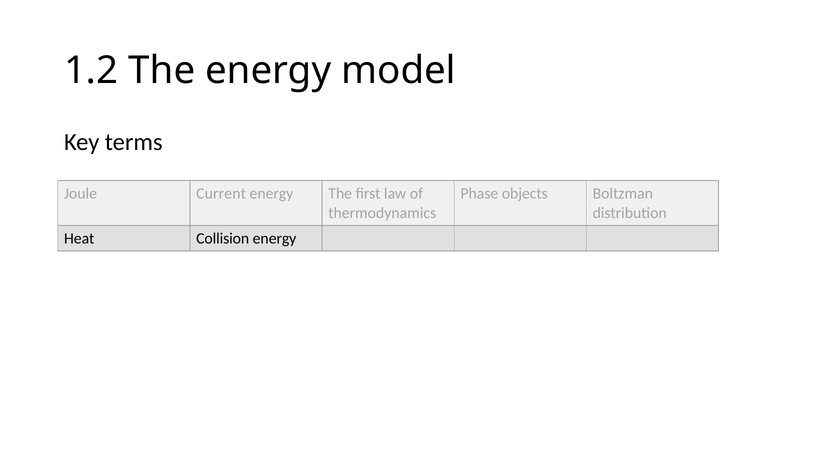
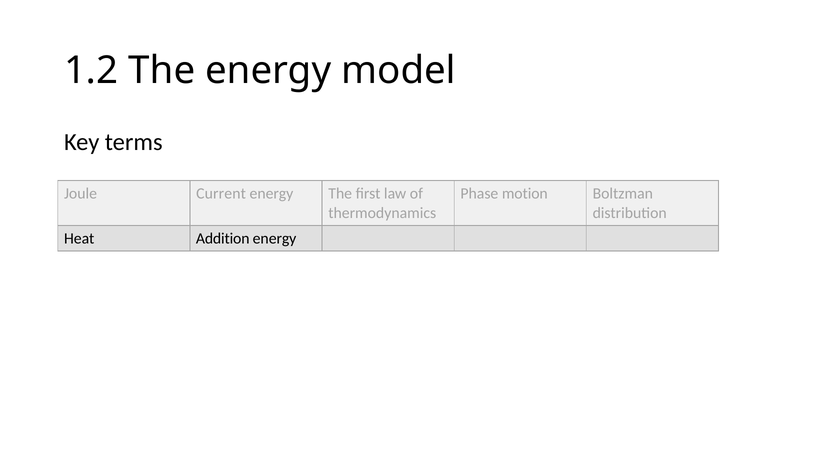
objects: objects -> motion (525, 193)
Collision: Collision -> Addition (223, 238)
